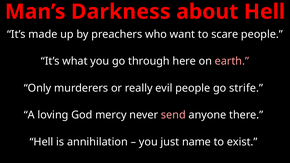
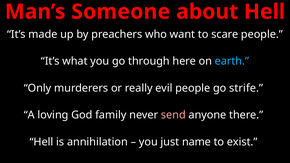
Darkness: Darkness -> Someone (121, 12)
earth colour: pink -> light blue (232, 61)
mercy: mercy -> family (111, 115)
